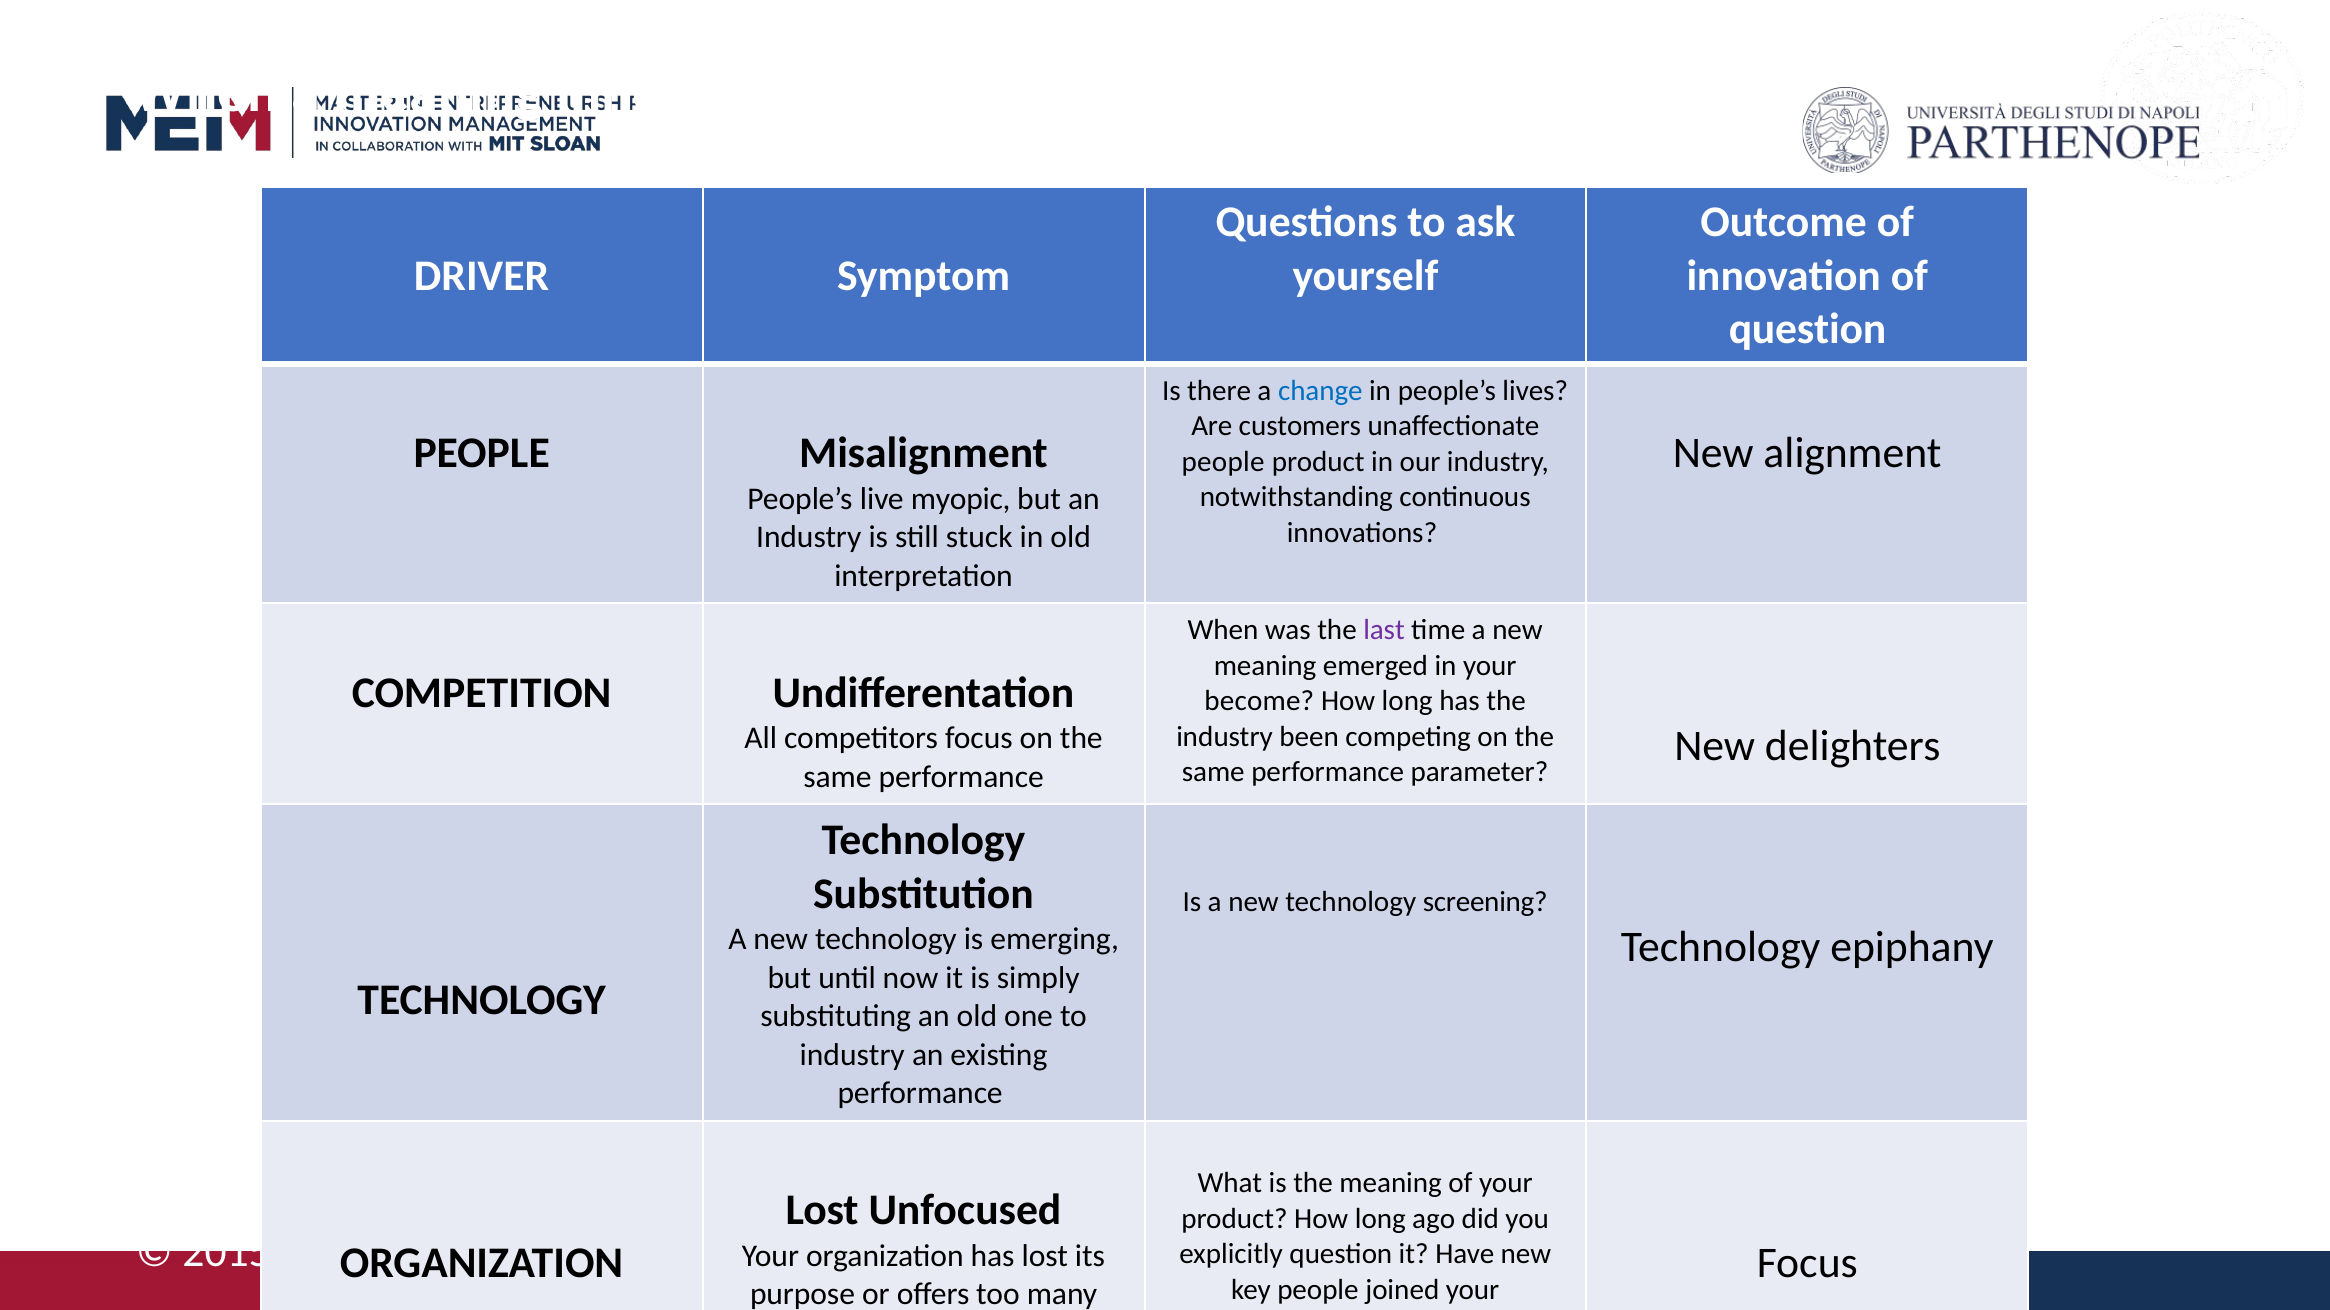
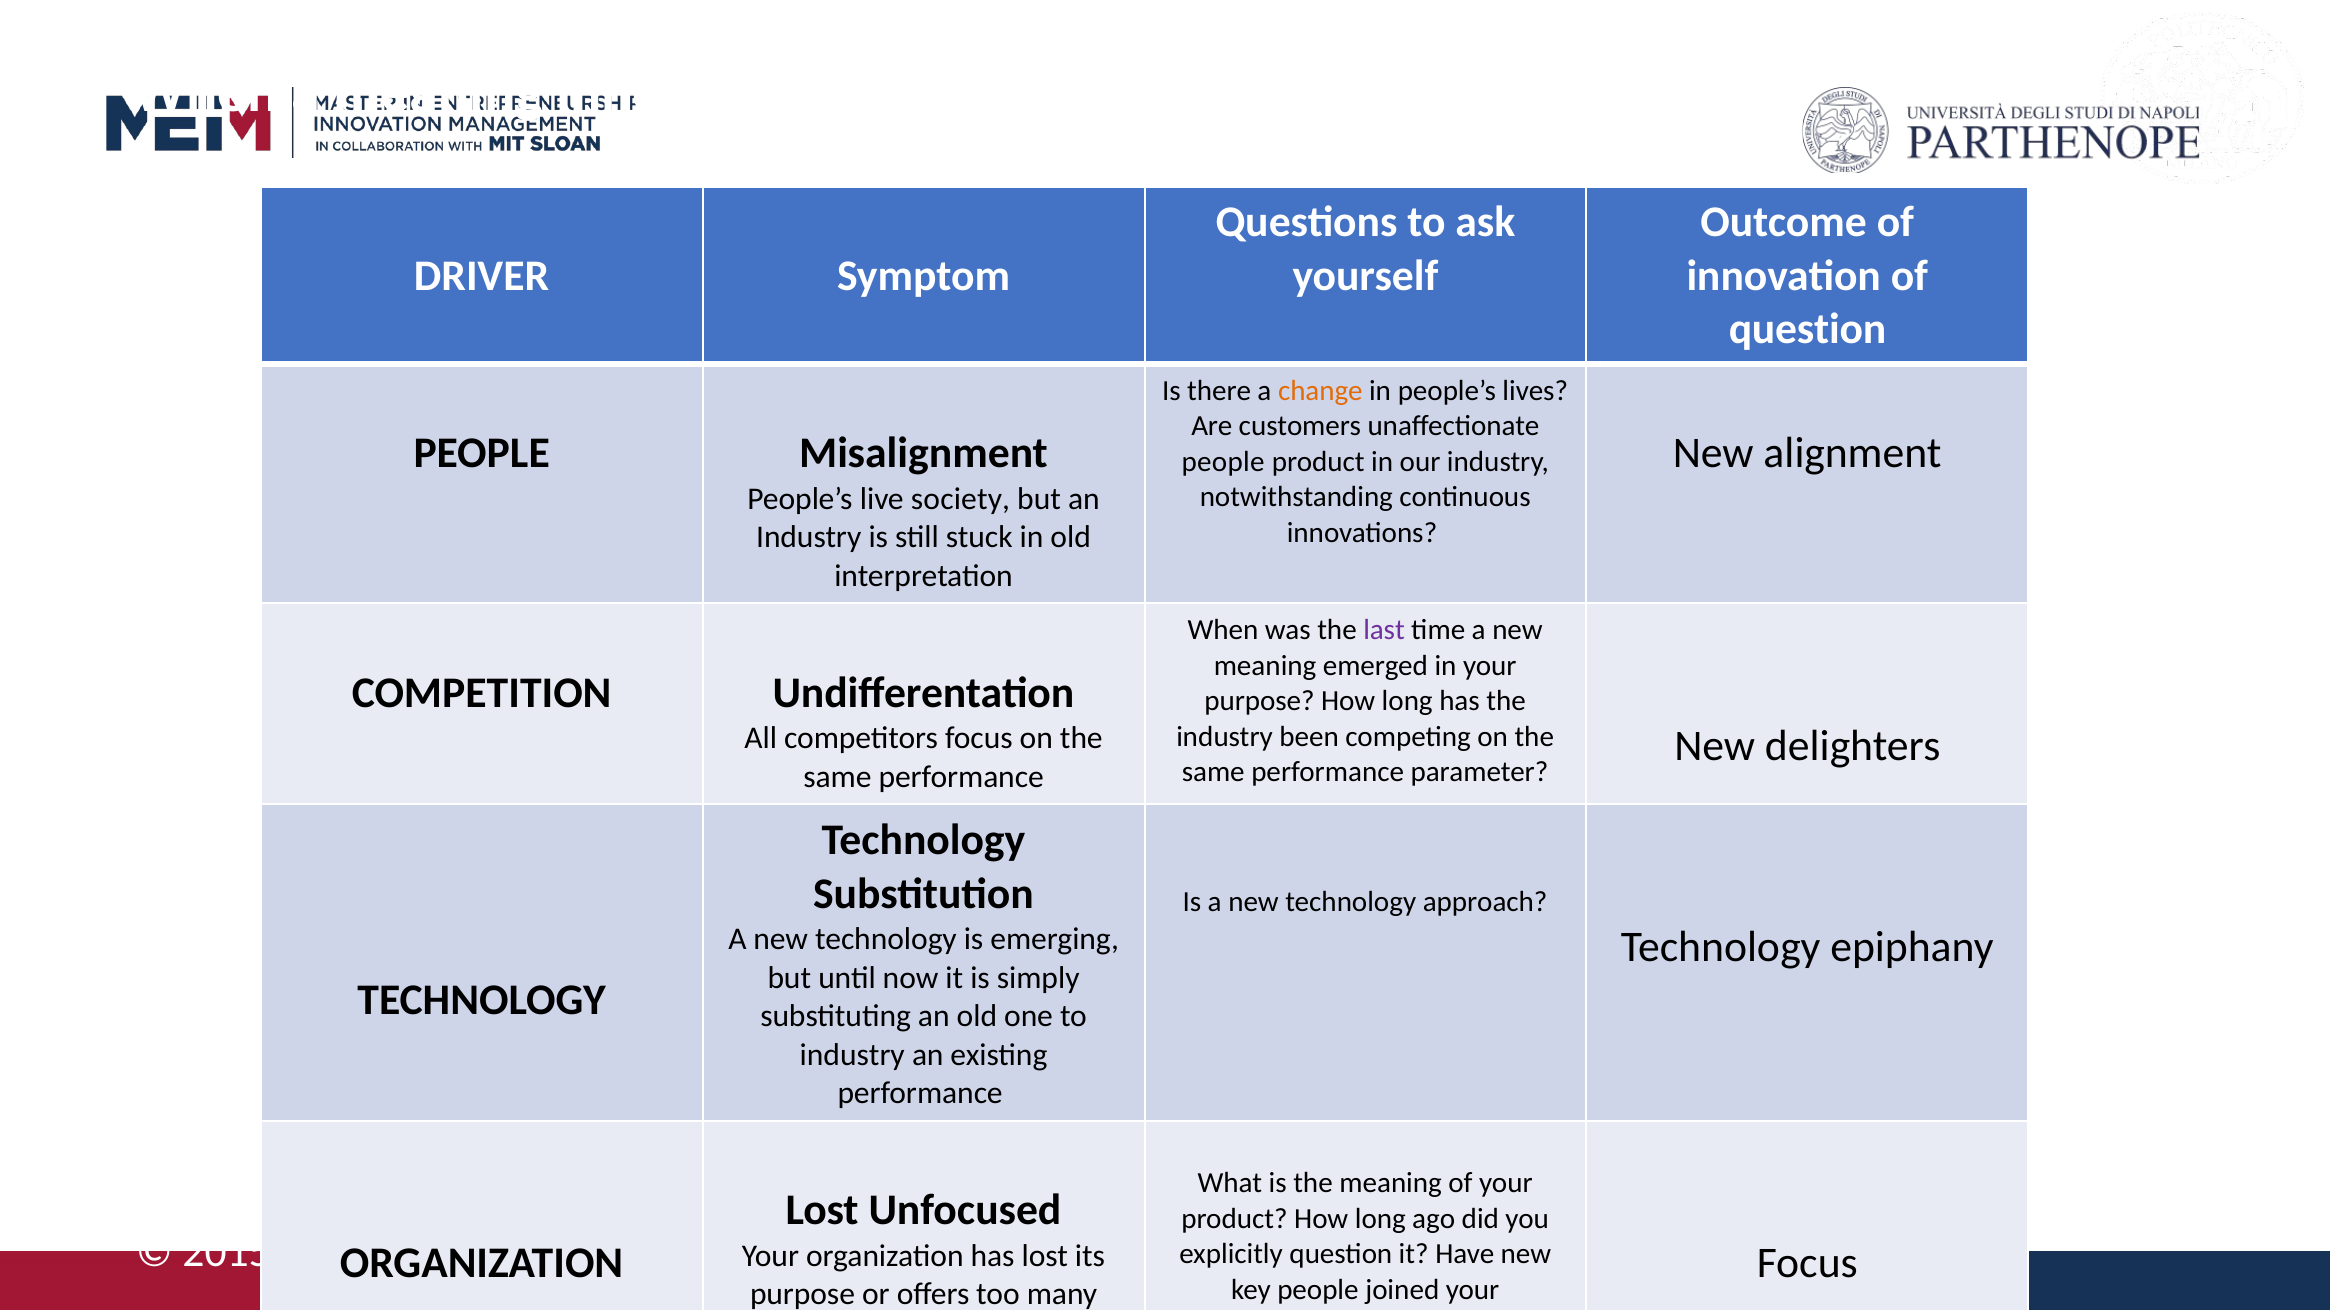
change colour: blue -> orange (1320, 391)
myopic: myopic -> society (961, 499)
become: become -> purpose (1259, 701)
screening: screening -> approach (1485, 903)
